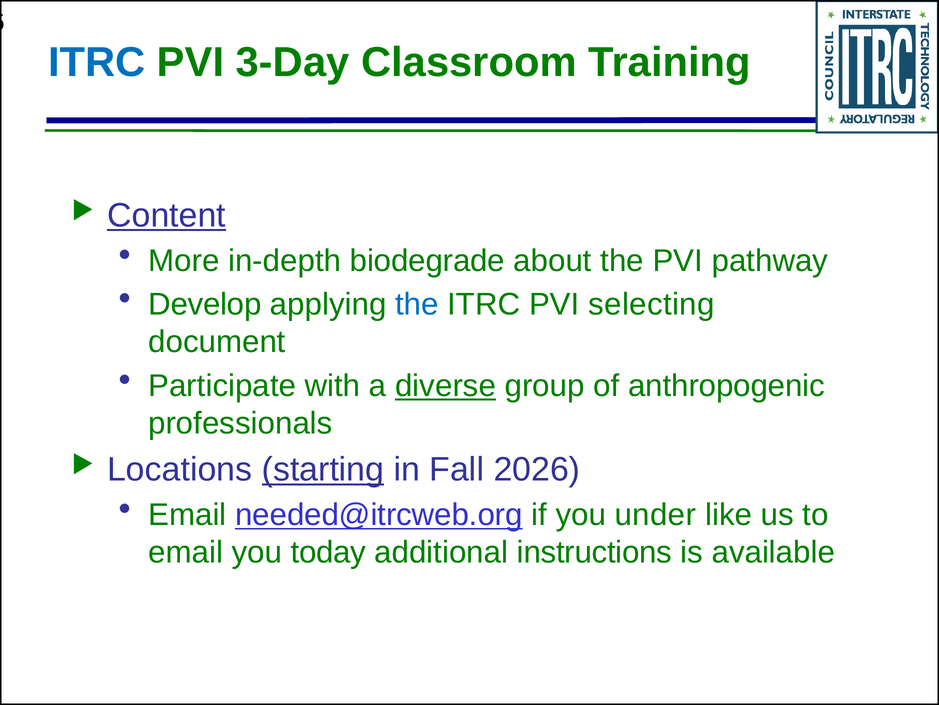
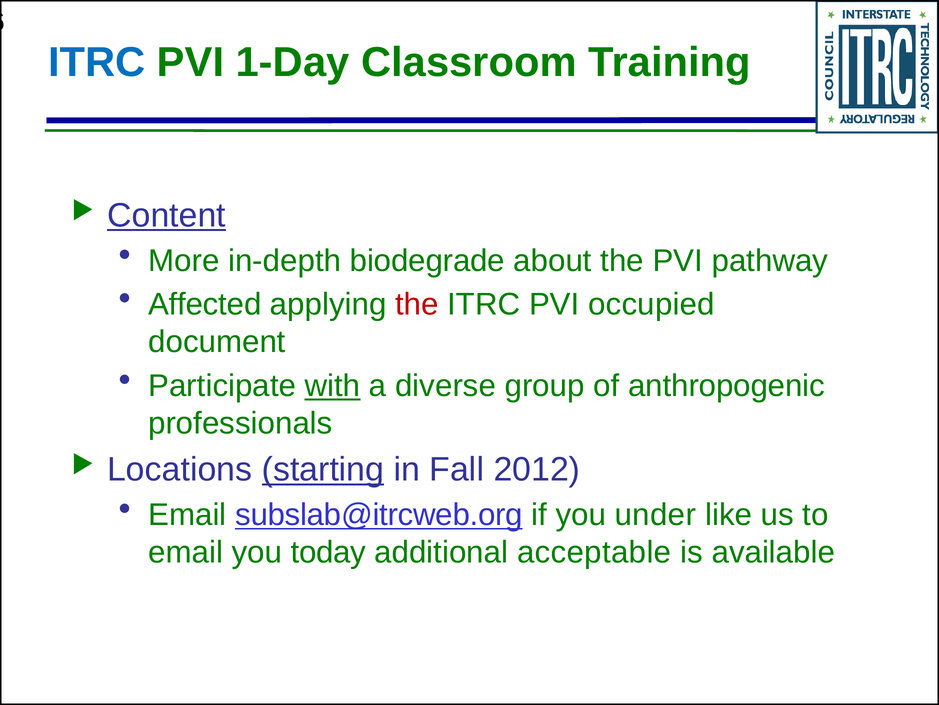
3-Day: 3-Day -> 1-Day (293, 62)
Develop: Develop -> Affected (205, 304)
the colour: blue -> red (417, 304)
selecting: selecting -> occupied (651, 304)
with underline: none -> present (332, 386)
diverse underline: present -> none (446, 386)
2026: 2026 -> 2012 (537, 469)
needed@itrcweb.org: needed@itrcweb.org -> subslab@itrcweb.org (379, 514)
instructions: instructions -> acceptable (594, 552)
